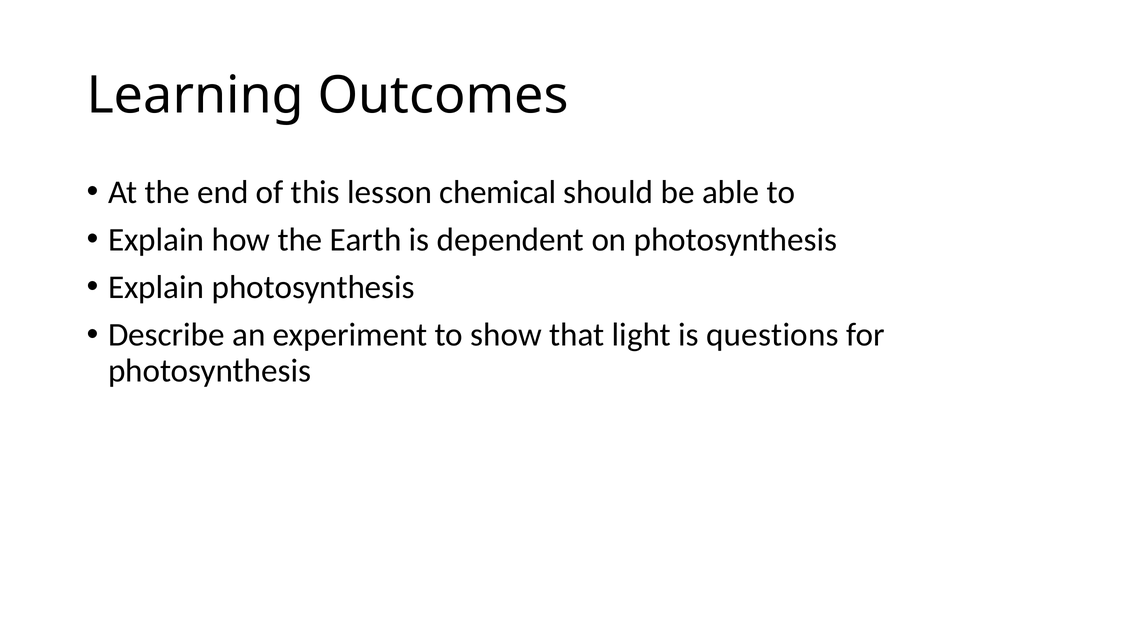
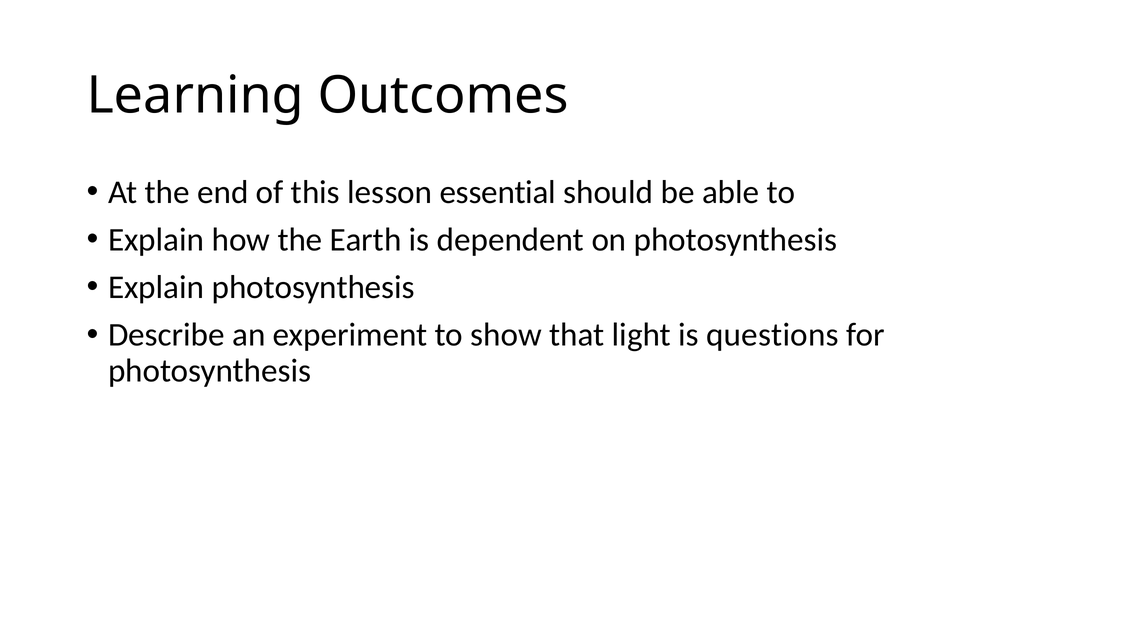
chemical: chemical -> essential (498, 192)
